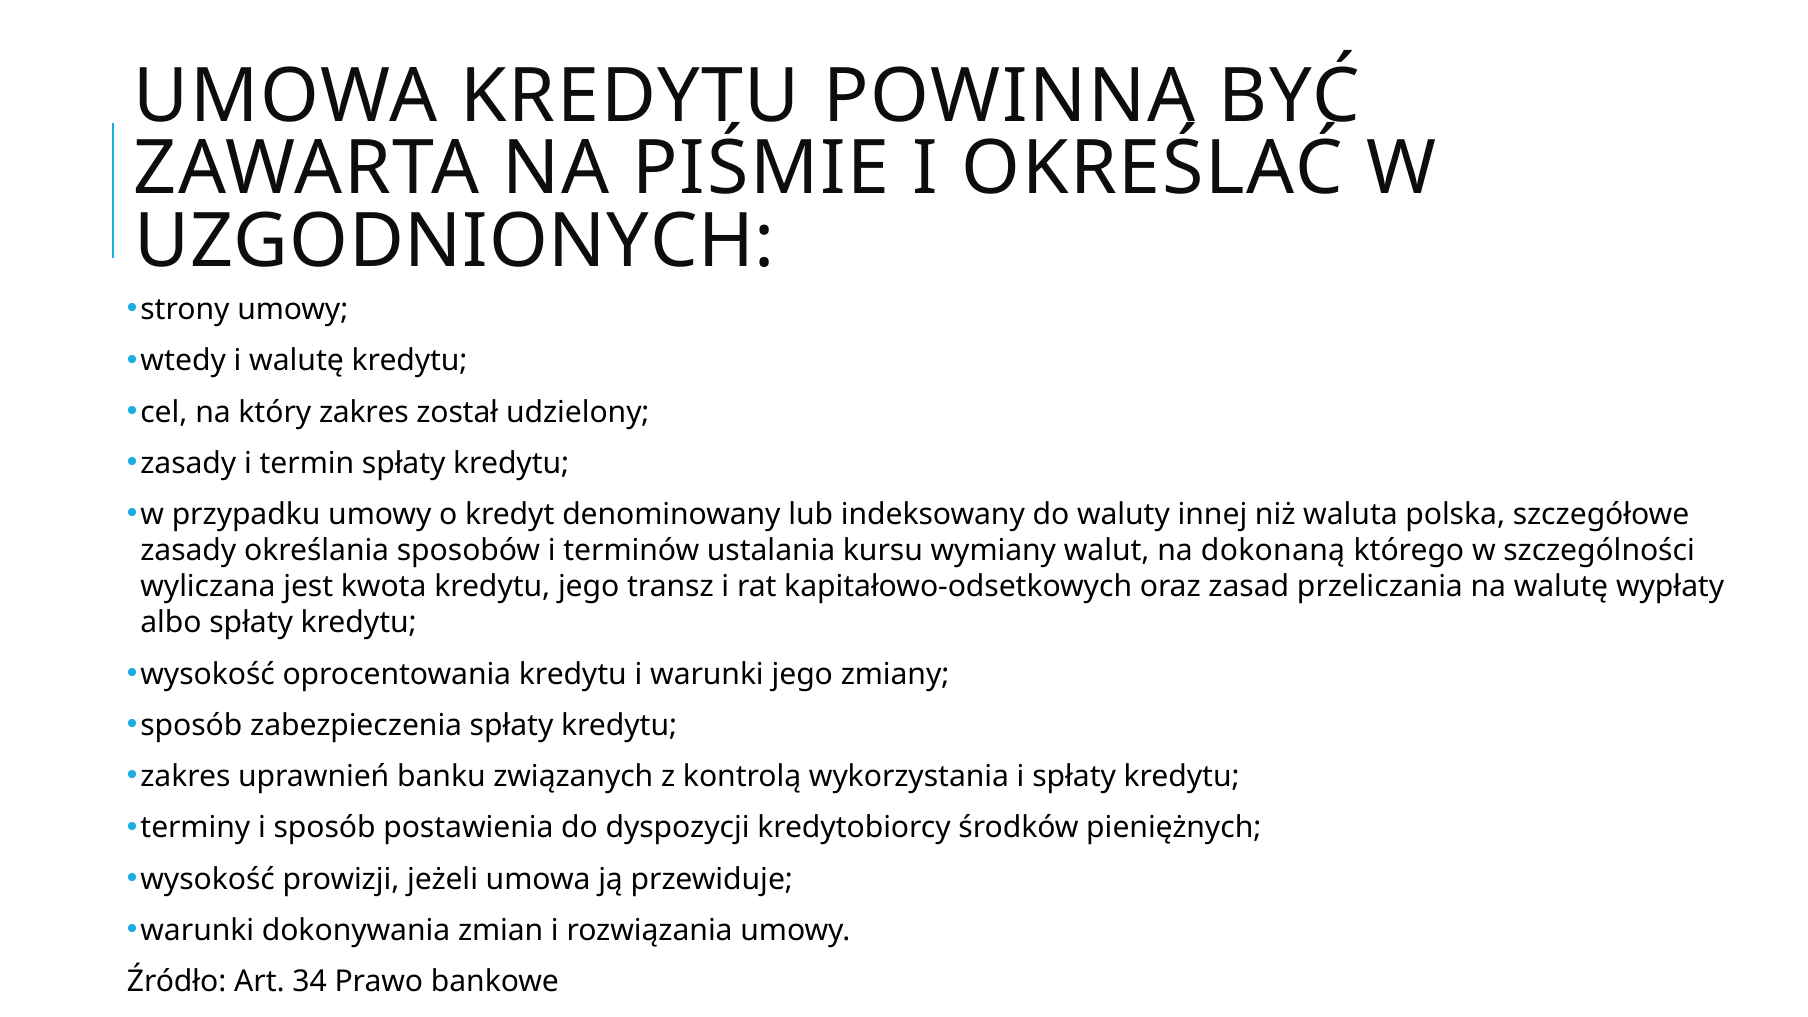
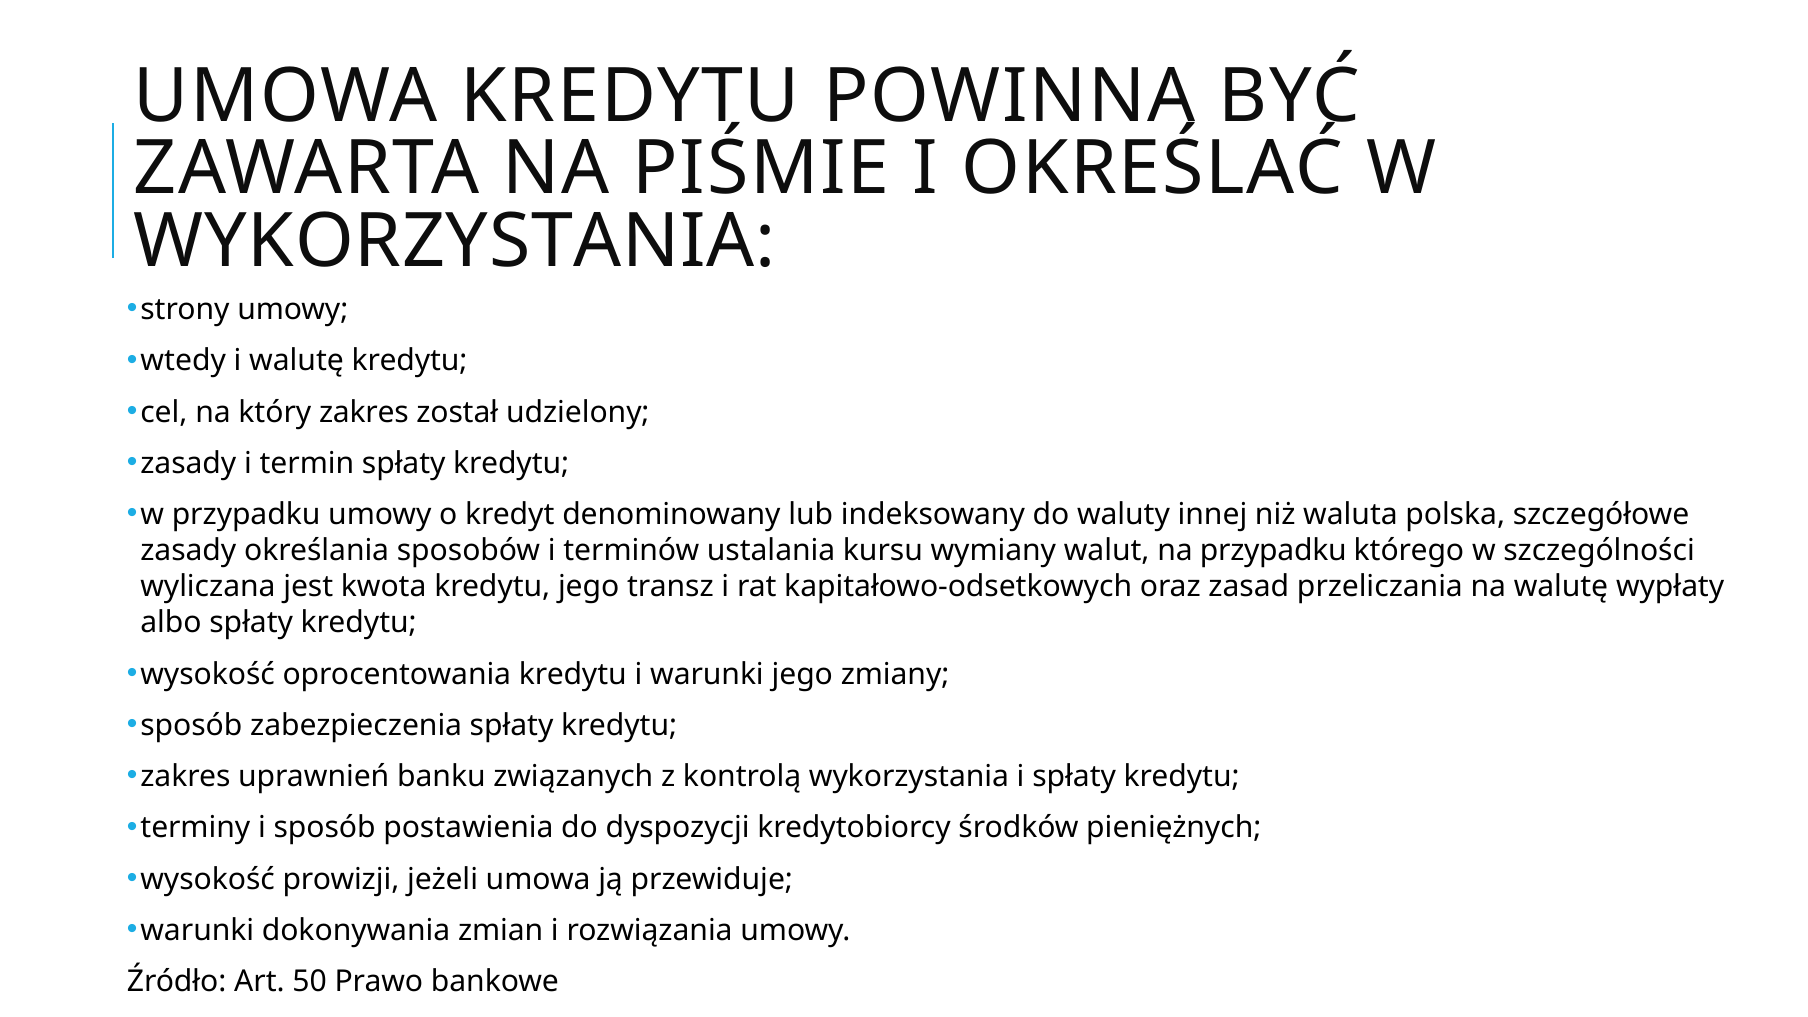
UZGODNIONYCH: UZGODNIONYCH -> WYKORZYSTANIA (455, 241)
na dokonaną: dokonaną -> przypadku (1273, 551)
34: 34 -> 50 (310, 982)
